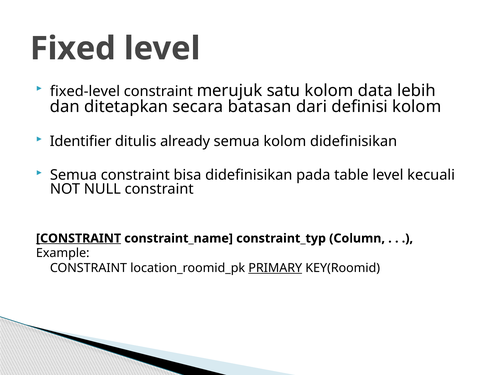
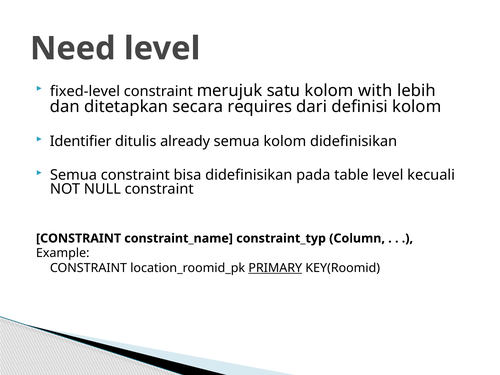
Fixed: Fixed -> Need (73, 49)
data: data -> with (375, 91)
batasan: batasan -> requires (260, 107)
CONSTRAINT underline: present -> none (79, 238)
